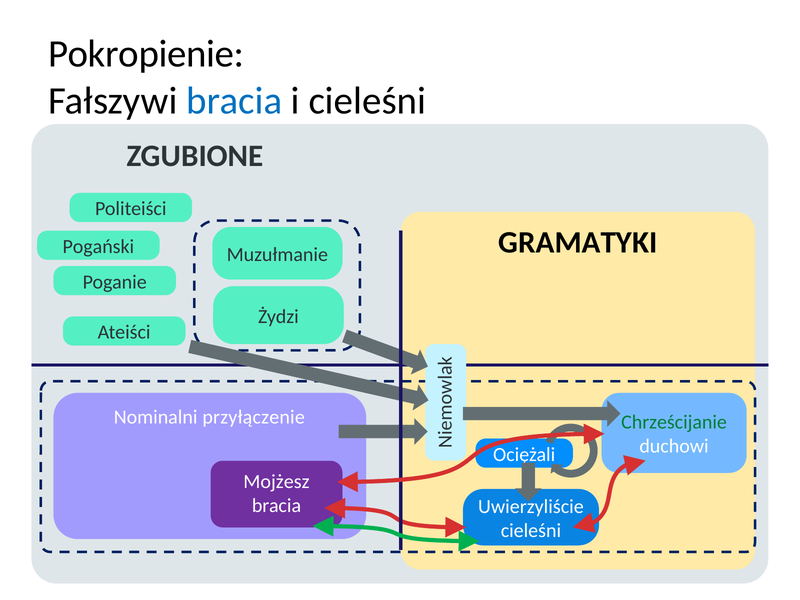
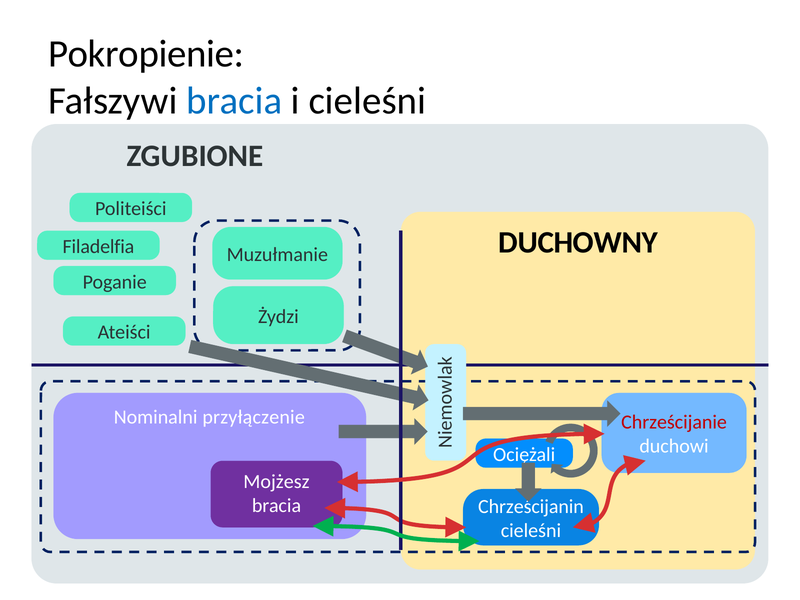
GRAMATYKI: GRAMATYKI -> DUCHOWNY (578, 242)
Pogański: Pogański -> Filadelfia (98, 247)
Chrześcijanie colour: green -> red (674, 422)
Uwierzyliście: Uwierzyliście -> Chrześcijanin (531, 507)
